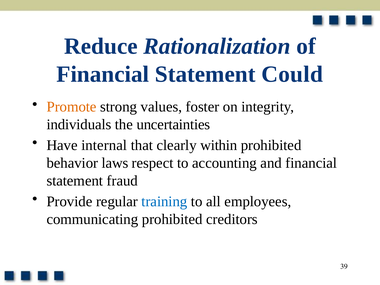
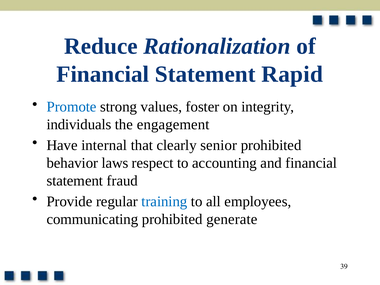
Could: Could -> Rapid (292, 74)
Promote colour: orange -> blue (72, 107)
uncertainties: uncertainties -> engagement (173, 125)
within: within -> senior (219, 145)
creditors: creditors -> generate (232, 219)
